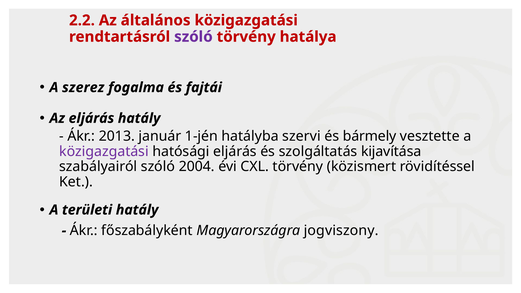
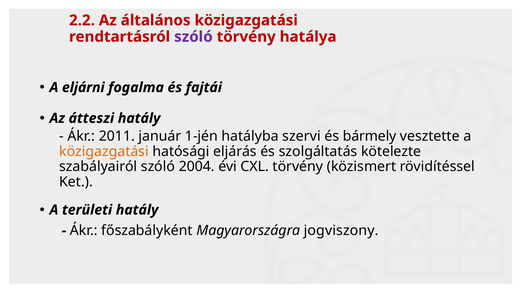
szerez: szerez -> eljárni (83, 87)
Az eljárás: eljárás -> átteszi (91, 118)
2013: 2013 -> 2011 (117, 136)
közigazgatási colour: purple -> orange (104, 151)
kijavítása: kijavítása -> kötelezte (391, 151)
